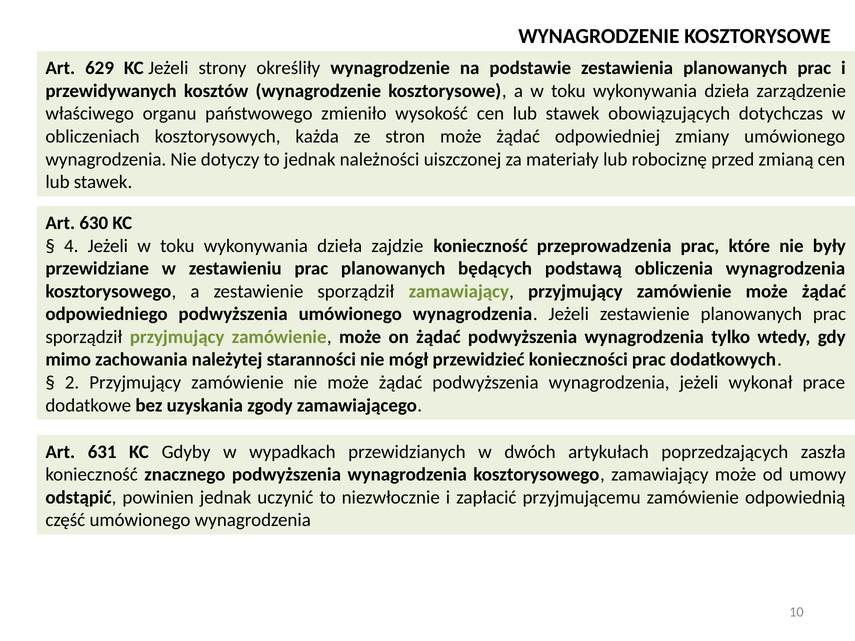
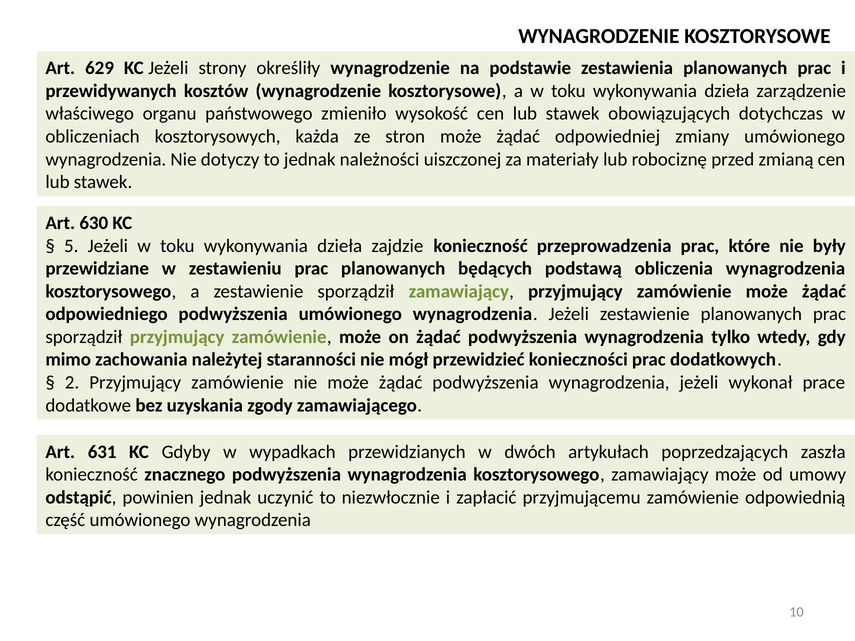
4: 4 -> 5 (71, 246)
